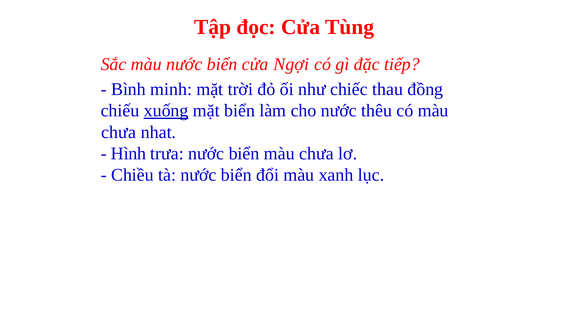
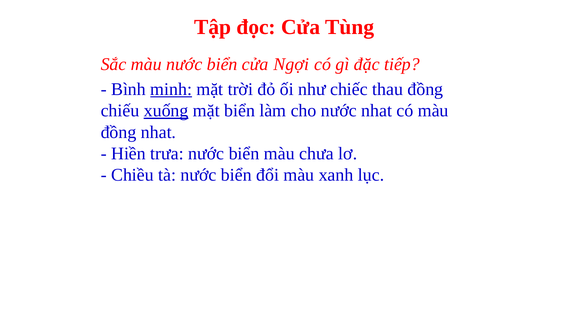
minh underline: none -> present (171, 89)
nước thêu: thêu -> nhat (377, 111)
chưa: chưa -> đồng (119, 132)
Hình: Hình -> Hiền (128, 153)
